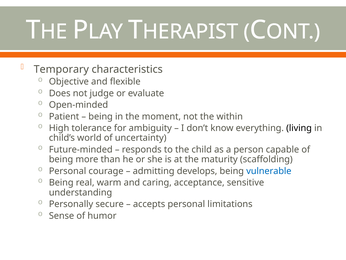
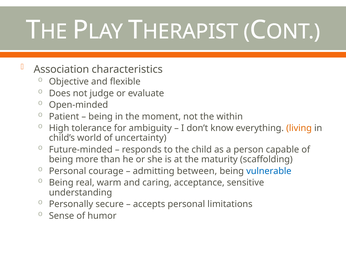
Temporary: Temporary -> Association (61, 69)
living colour: black -> orange (299, 128)
develops: develops -> between (197, 171)
